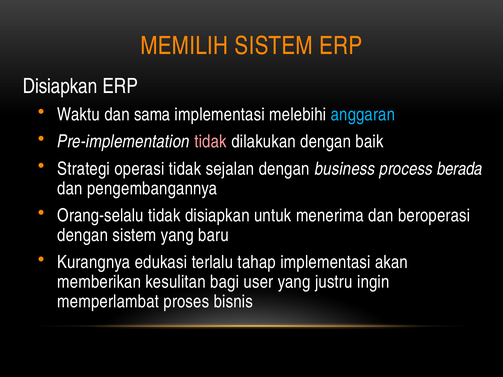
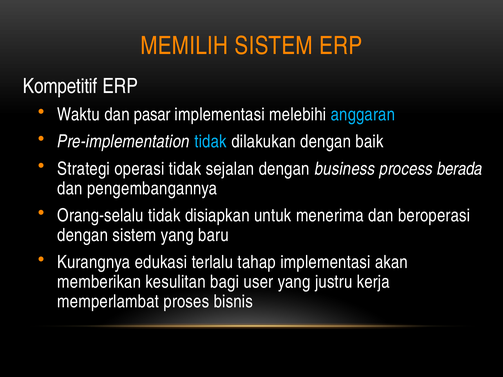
Disiapkan: Disiapkan -> Kompetitif (60, 86)
sama: sama -> pasar (152, 115)
tidak colour: pink -> light blue (211, 142)
ingin: ingin -> kerja (373, 282)
